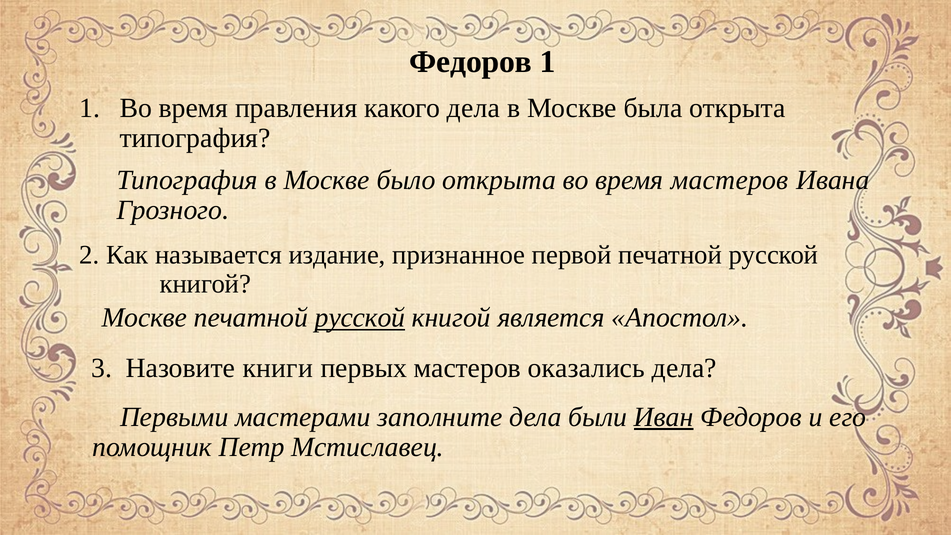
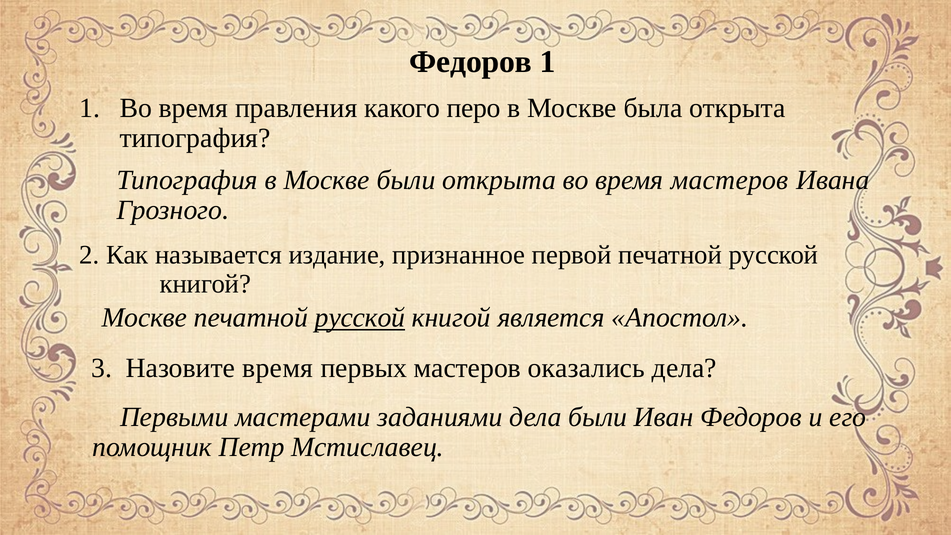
какого дела: дела -> перо (474, 108)
Москве было: было -> были (406, 180)
Назовите книги: книги -> время (278, 368)
заполните: заполните -> заданиями (440, 417)
Иван underline: present -> none (664, 417)
